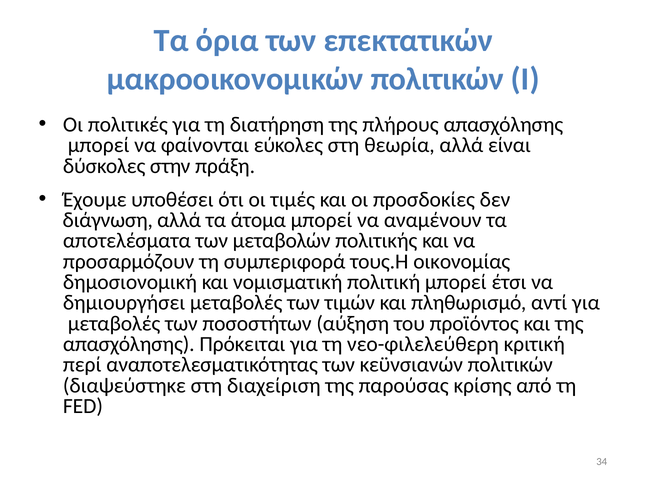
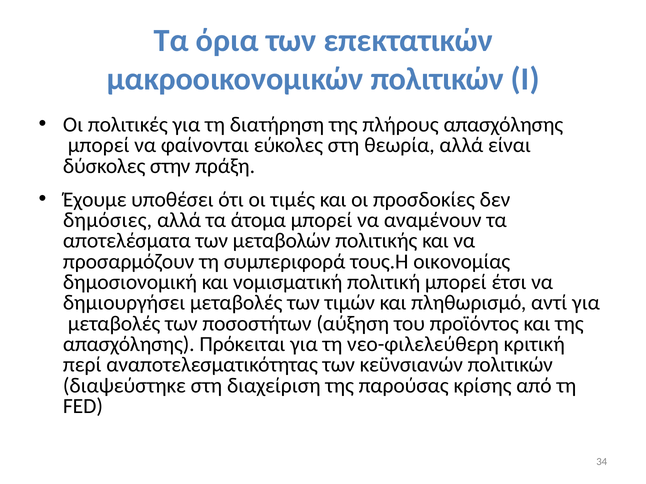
διάγνωση: διάγνωση -> δημόσιες (108, 220)
